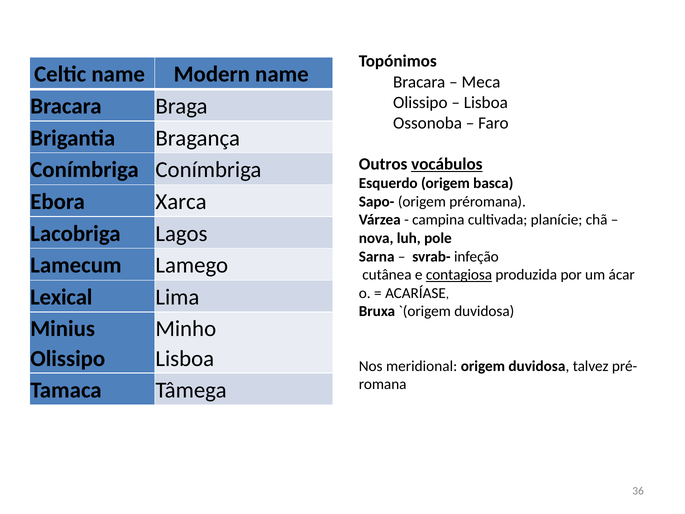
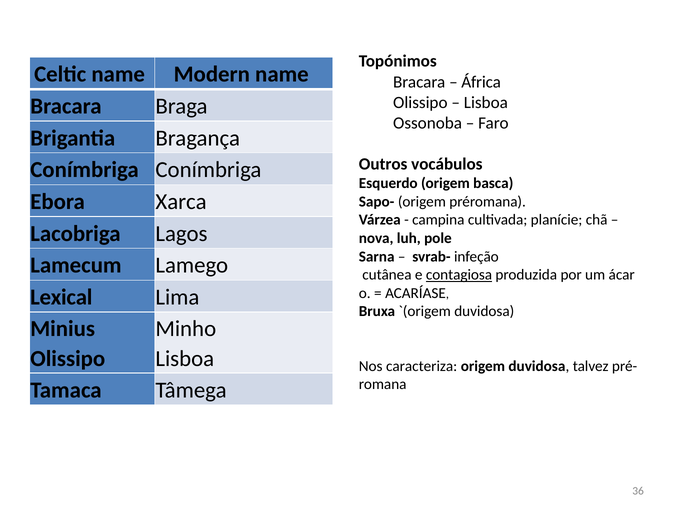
Meca: Meca -> África (481, 82)
vocábulos underline: present -> none (447, 164)
meridional: meridional -> caracteriza (422, 366)
